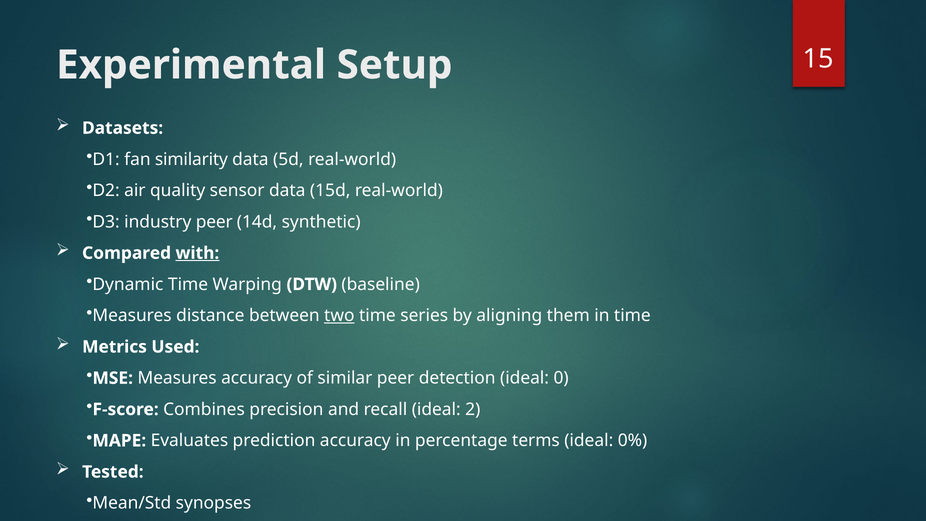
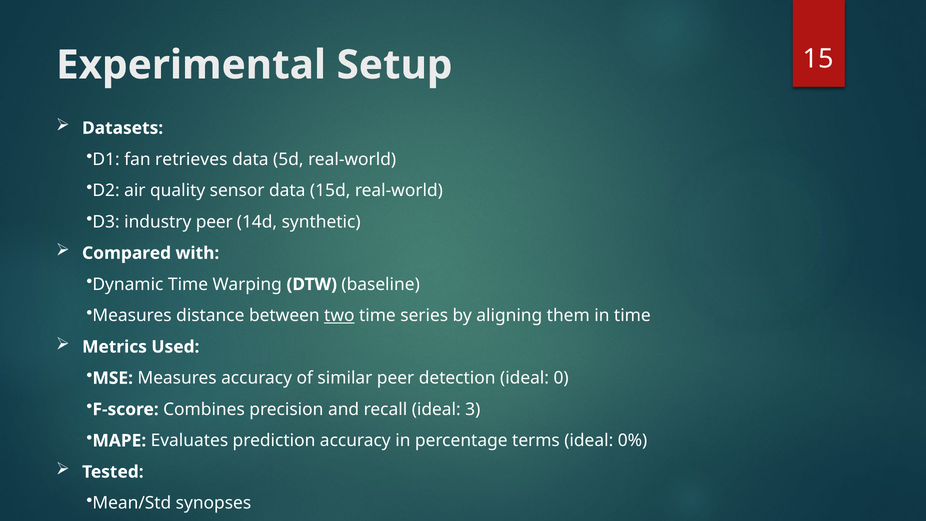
similarity: similarity -> retrieves (191, 159)
with underline: present -> none (197, 253)
2: 2 -> 3 (473, 409)
